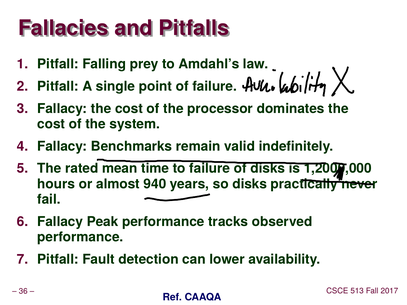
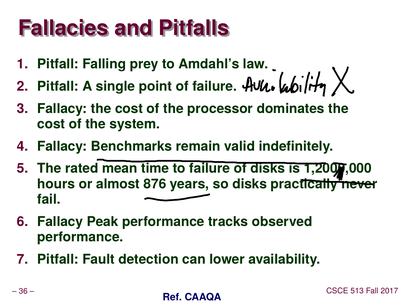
940: 940 -> 876 (155, 184)
